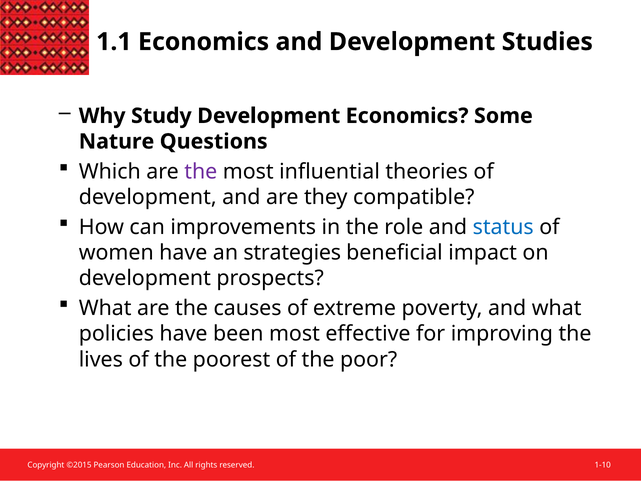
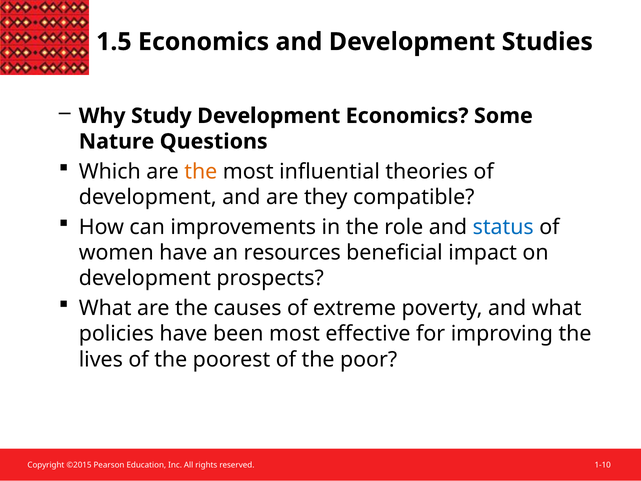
1.1: 1.1 -> 1.5 (114, 42)
the colour: purple -> orange (201, 171)
strategies: strategies -> resources (292, 253)
